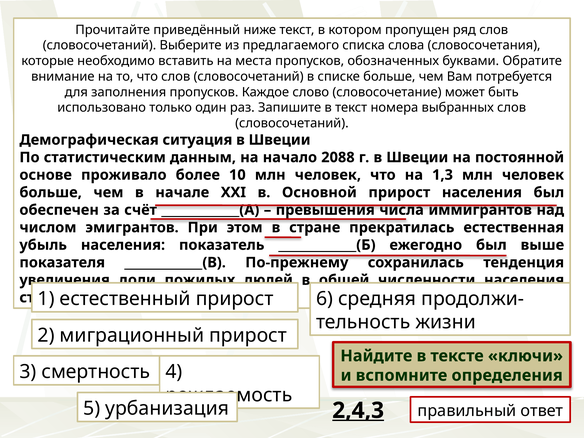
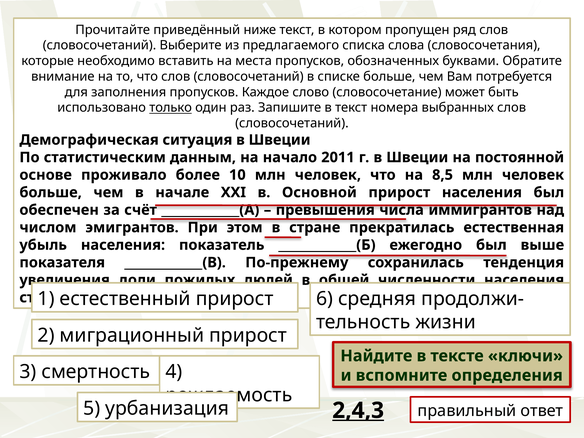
только underline: none -> present (171, 108)
2088: 2088 -> 2011 (338, 157)
1,3: 1,3 -> 8,5 (443, 175)
